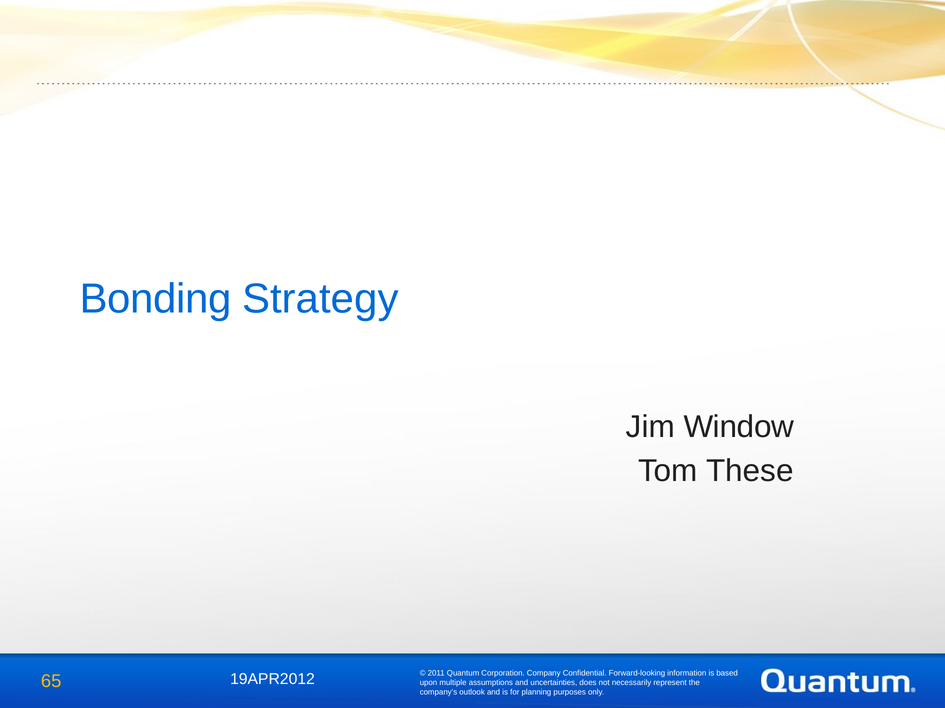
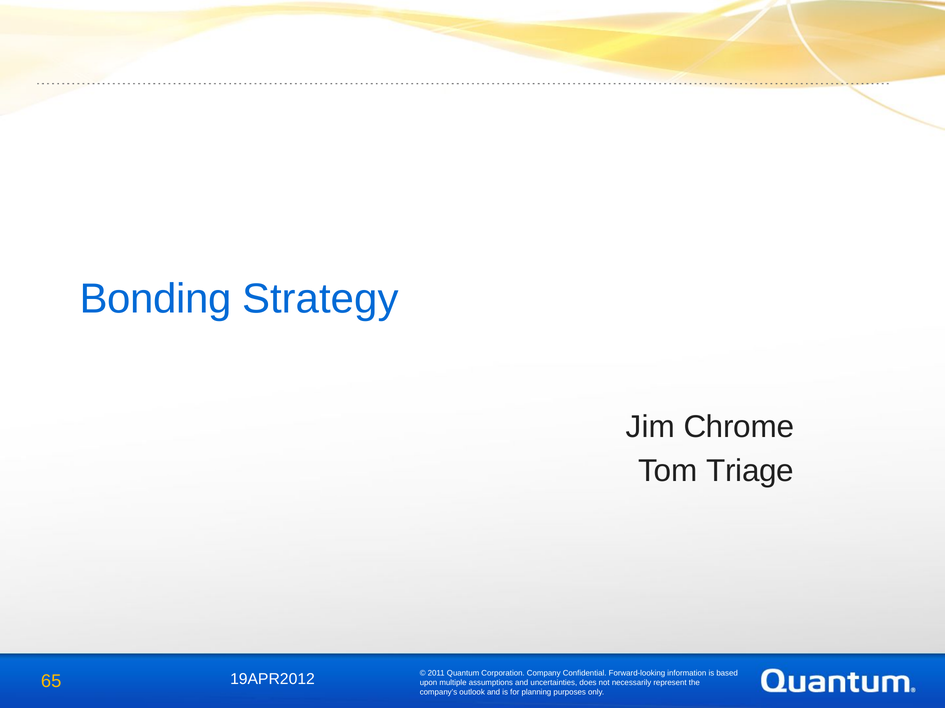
Window: Window -> Chrome (739, 427)
These: These -> Triage (750, 472)
